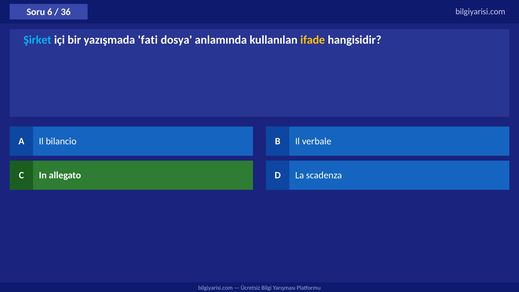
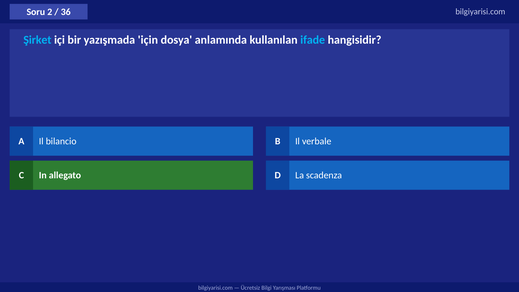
6: 6 -> 2 (50, 12)
fati: fati -> için (148, 40)
ifade colour: yellow -> light blue (313, 40)
